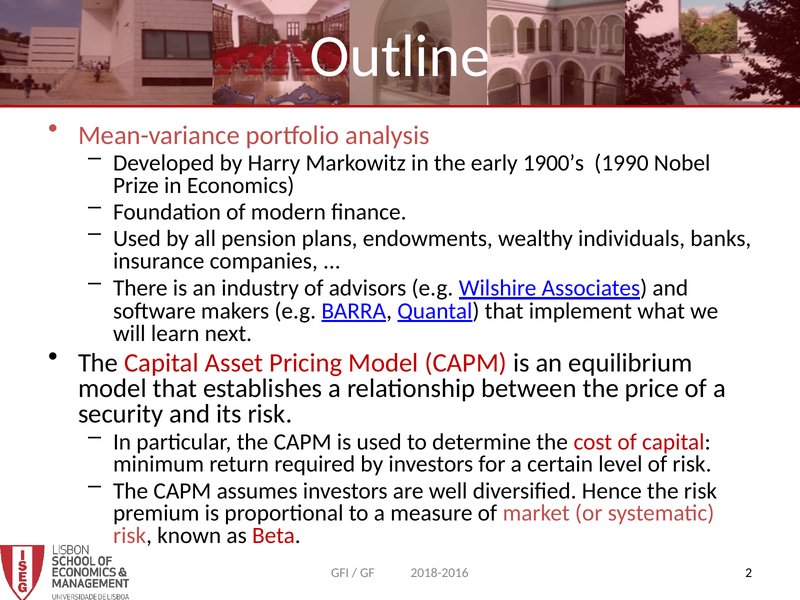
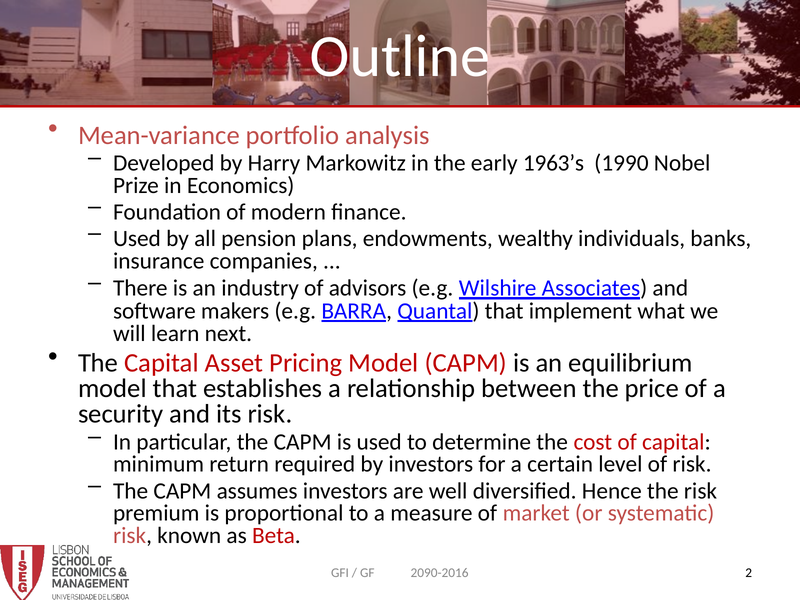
1900’s: 1900’s -> 1963’s (554, 163)
2018-2016: 2018-2016 -> 2090-2016 (440, 573)
